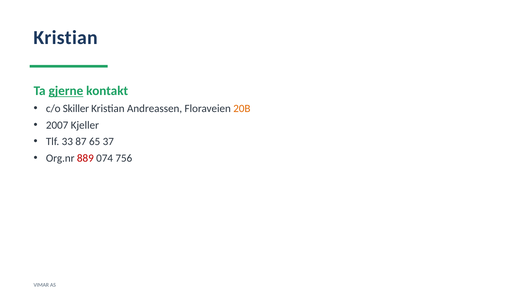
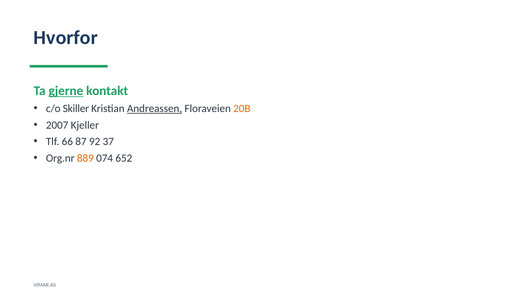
Kristian: Kristian -> Hvorfor (66, 38)
Andreassen underline: none -> present (155, 109)
33: 33 -> 66 (67, 142)
65: 65 -> 92 (95, 142)
889 colour: red -> orange (85, 158)
756: 756 -> 652 (124, 158)
